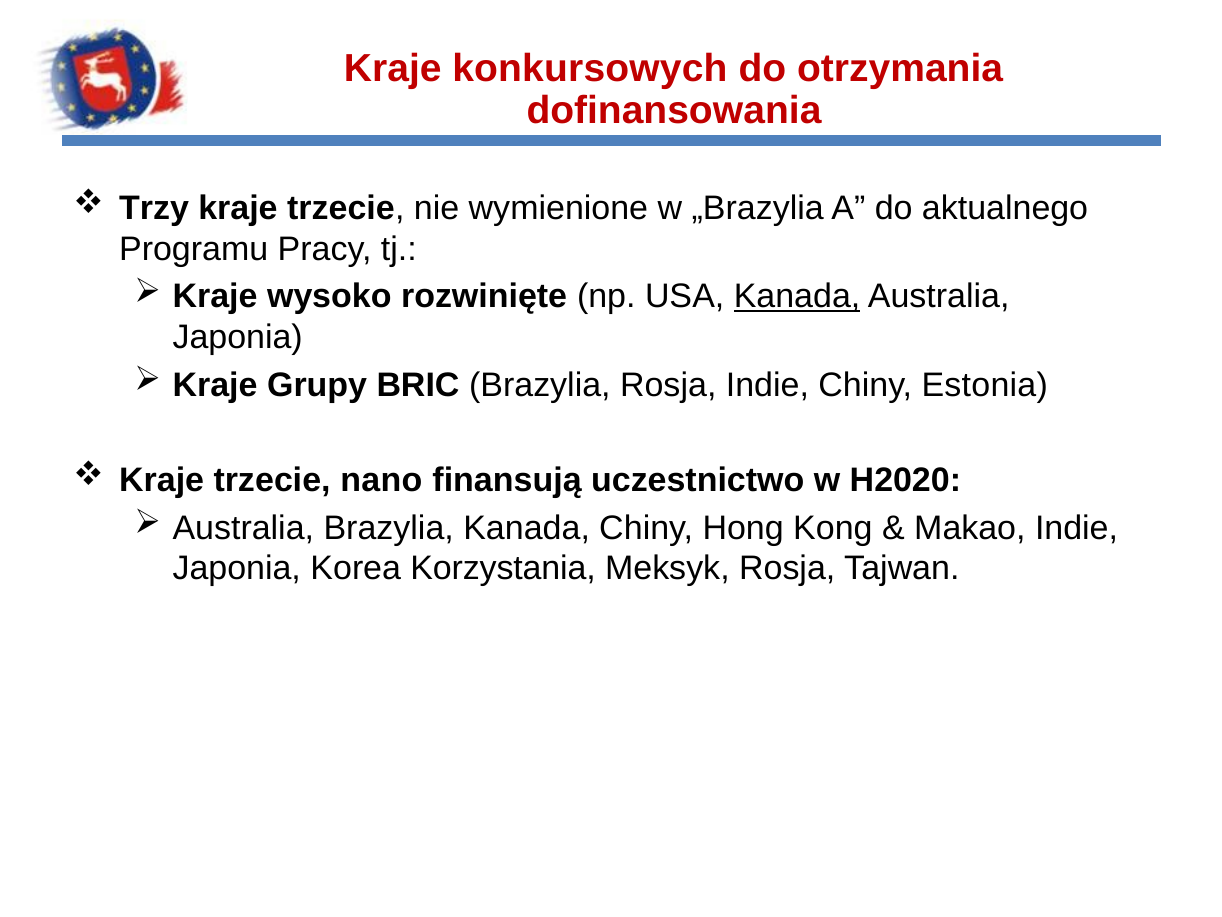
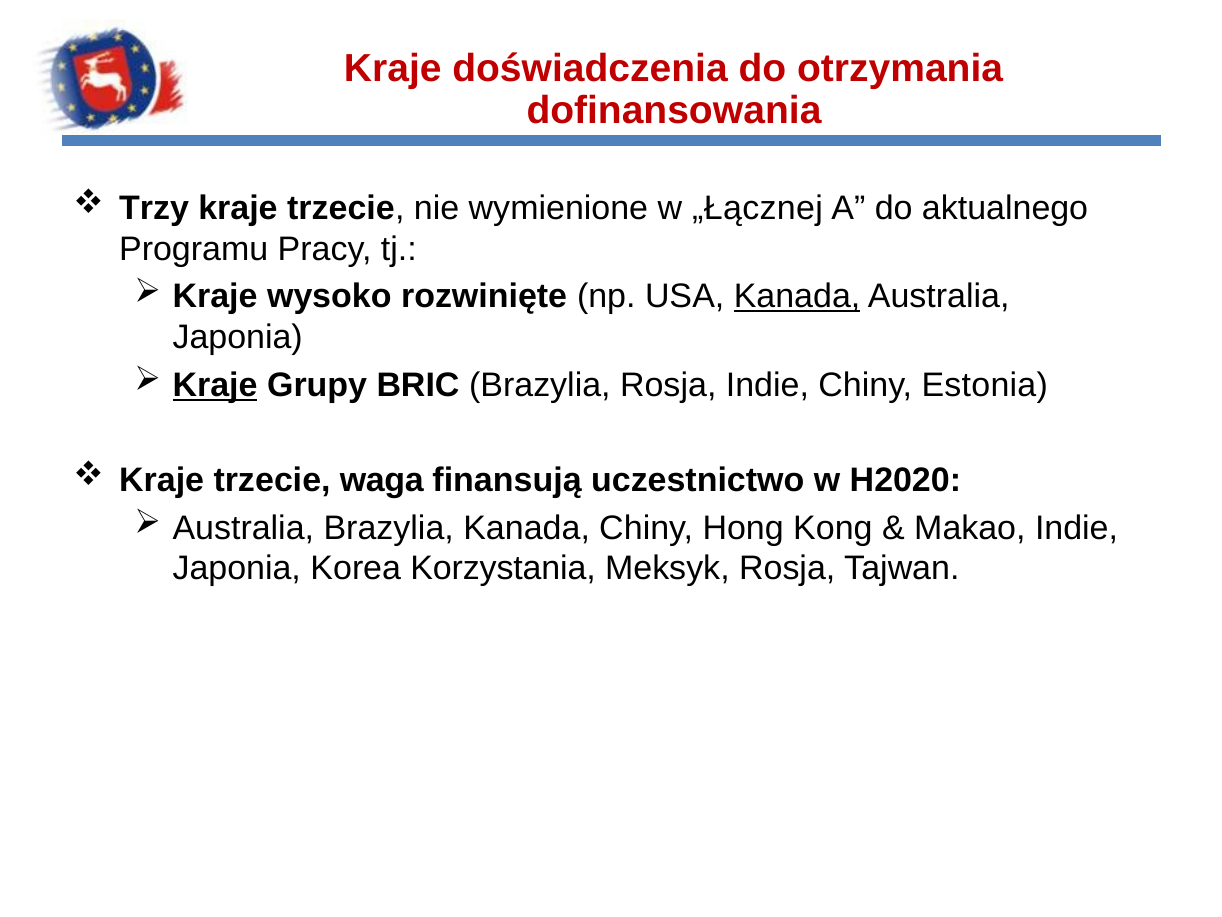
konkursowych: konkursowych -> doświadczenia (590, 69)
„Brazylia: „Brazylia -> „Łącznej (758, 208)
Kraje underline: none -> present (215, 385)
nano: nano -> waga (382, 480)
